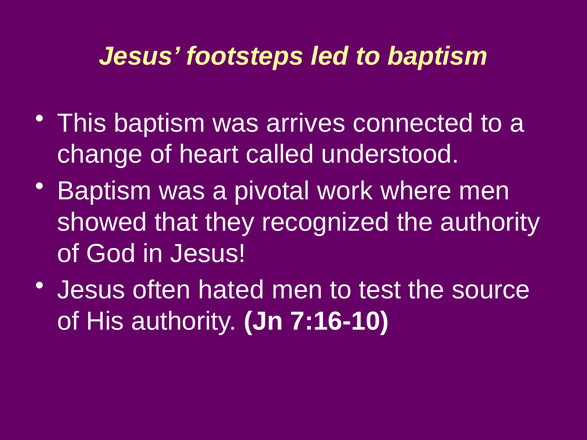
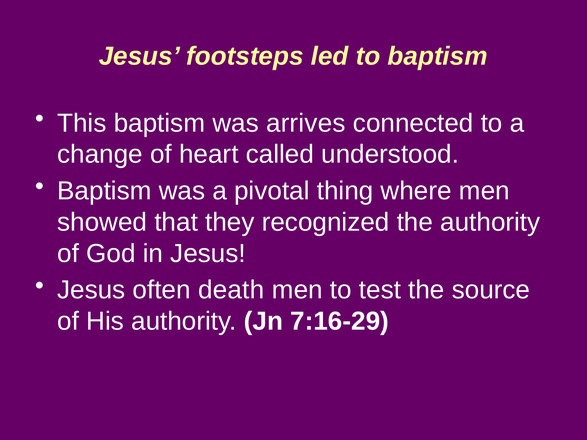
work: work -> thing (345, 191)
hated: hated -> death (231, 290)
7:16-10: 7:16-10 -> 7:16-29 (340, 321)
